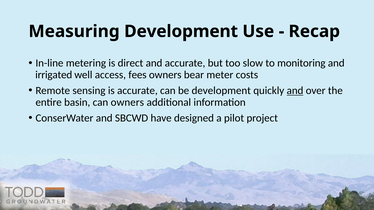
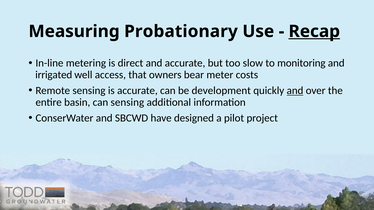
Measuring Development: Development -> Probationary (181, 31)
Recap underline: none -> present (314, 31)
fees: fees -> that (137, 75)
can owners: owners -> sensing (127, 102)
